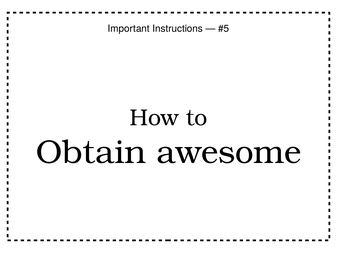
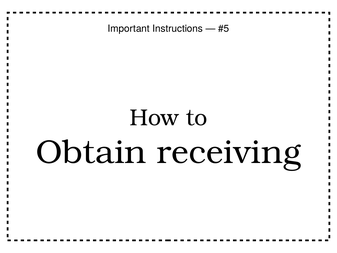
awesome: awesome -> receiving (229, 152)
